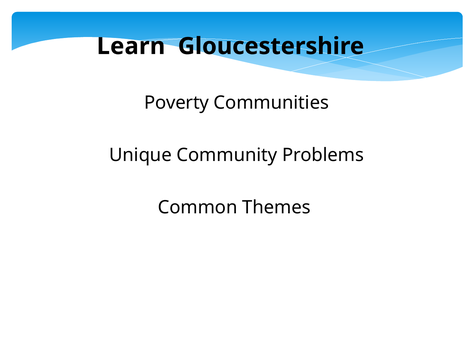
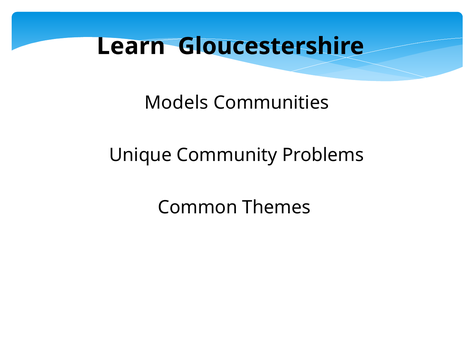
Poverty: Poverty -> Models (176, 103)
